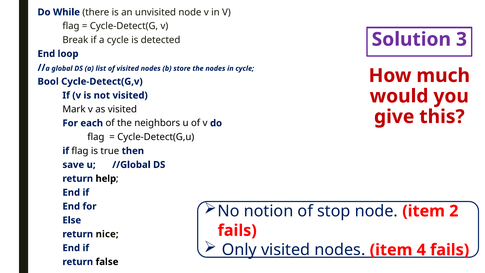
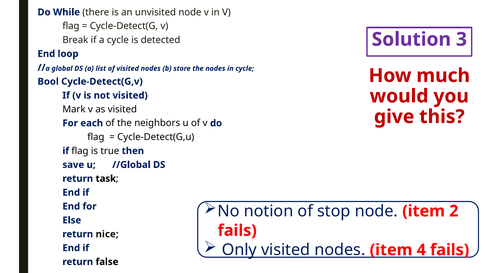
help: help -> task (106, 179)
